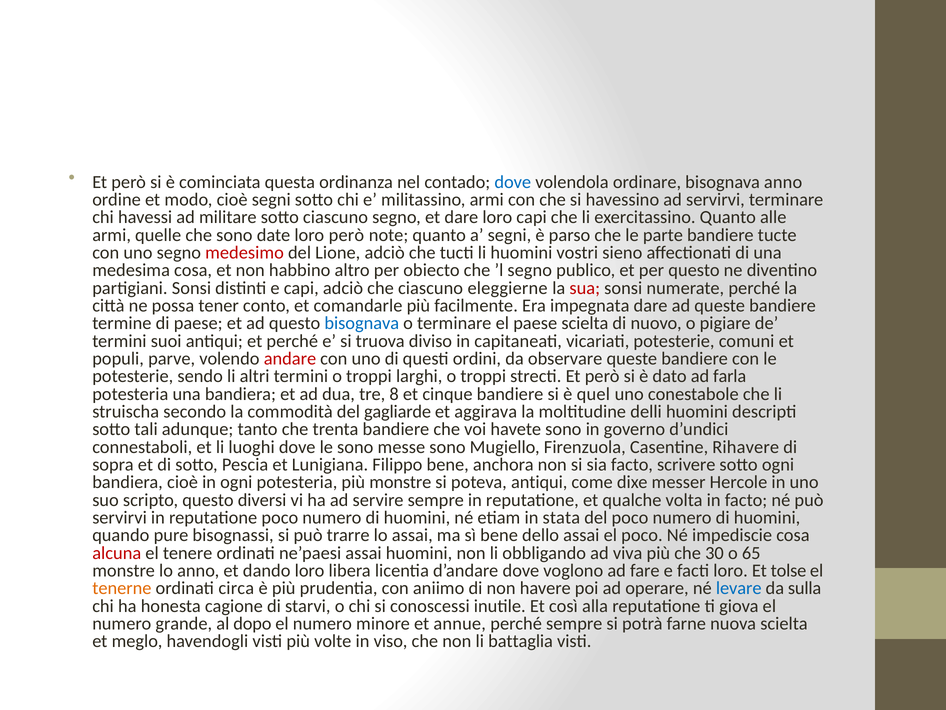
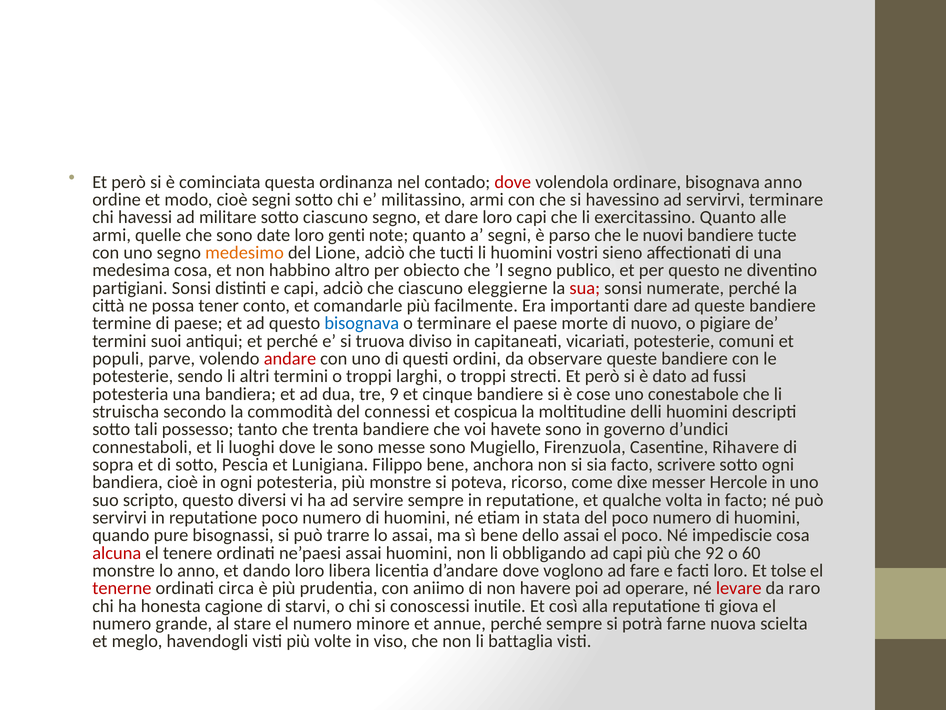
dove colour: blue -> red (513, 182)
loro però: però -> genti (347, 235)
parte: parte -> nuovi (663, 235)
medesimo colour: red -> orange (245, 252)
impegnata: impegnata -> importanti (590, 305)
paese scielta: scielta -> morte (585, 323)
farla: farla -> fussi (730, 376)
8: 8 -> 9 (394, 394)
quel: quel -> cose (593, 394)
gagliarde: gagliarde -> connessi (397, 411)
aggirava: aggirava -> cospicua (486, 411)
adunque: adunque -> possesso (198, 429)
poteva antiqui: antiqui -> ricorso (539, 482)
ad viva: viva -> capi (628, 553)
30: 30 -> 92 (714, 553)
65: 65 -> 60 (751, 553)
tenerne colour: orange -> red (122, 588)
levare colour: blue -> red (739, 588)
sulla: sulla -> raro (804, 588)
dopo: dopo -> stare (252, 623)
